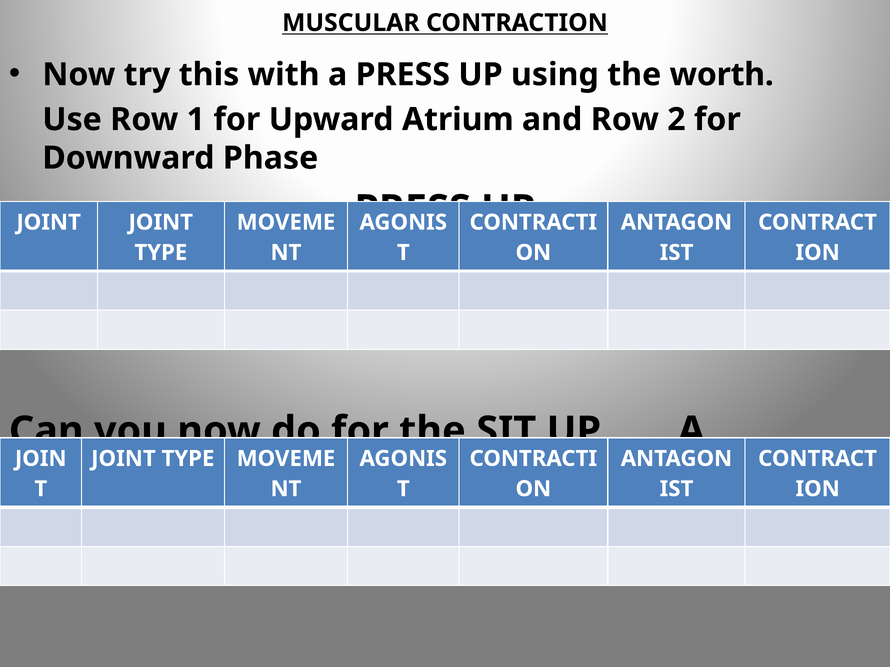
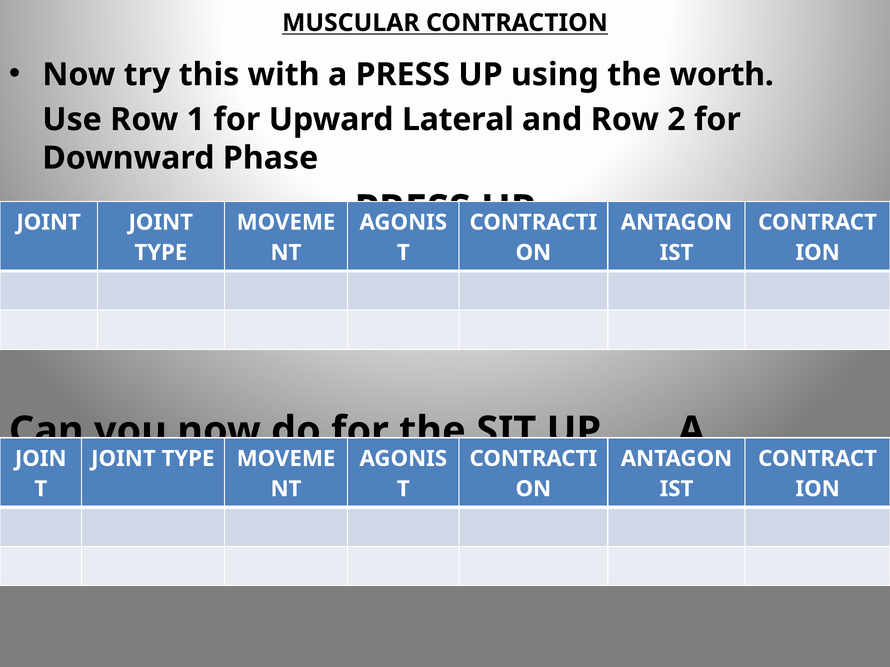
Atrium: Atrium -> Lateral (458, 120)
